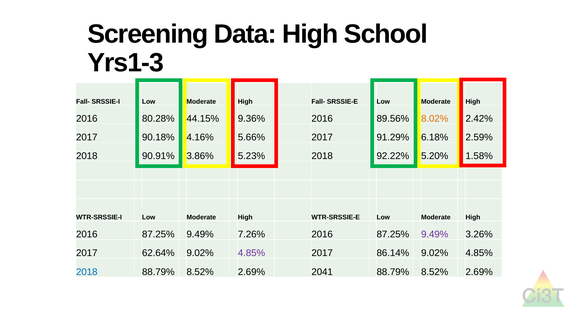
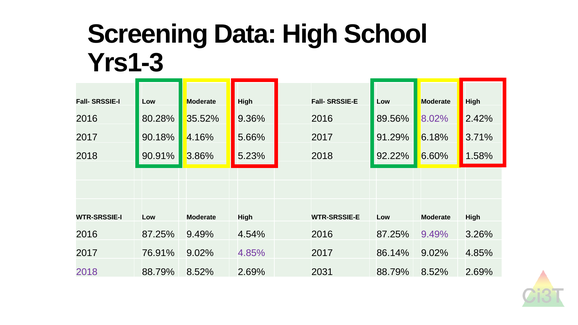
44.15%: 44.15% -> 35.52% (203, 119)
8.02% colour: orange -> purple (435, 119)
2.59%: 2.59% -> 3.71% (479, 137)
5.20%: 5.20% -> 6.60% (435, 156)
7.26%: 7.26% -> 4.54% (251, 235)
62.64%: 62.64% -> 76.91% (158, 253)
2018 colour: blue -> purple (87, 272)
2041: 2041 -> 2031 (322, 272)
